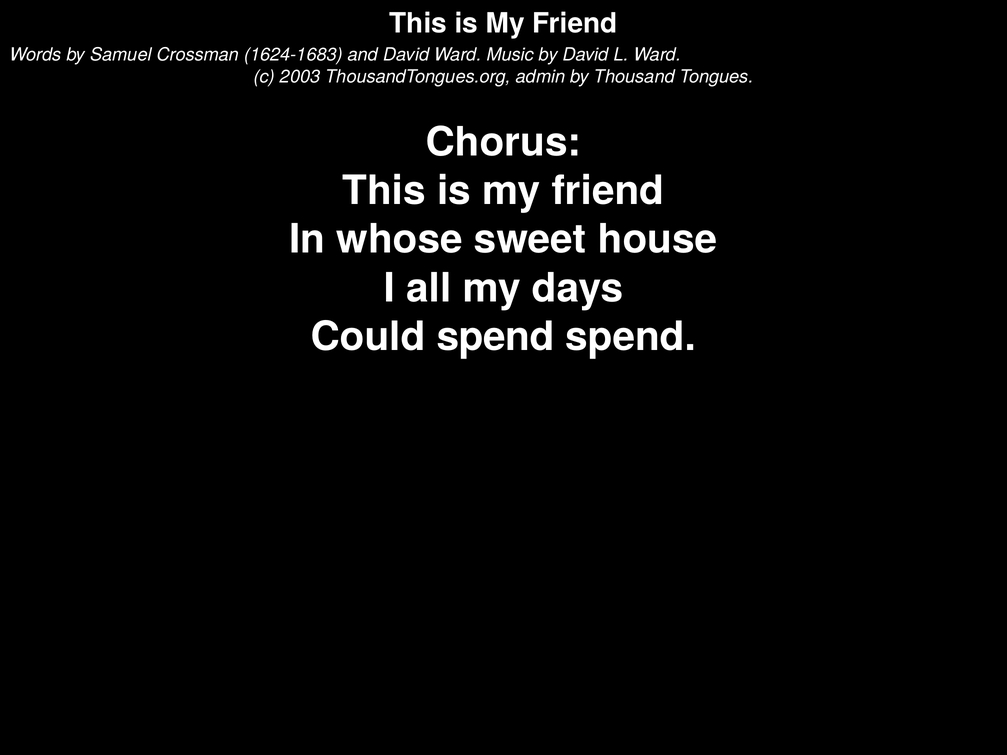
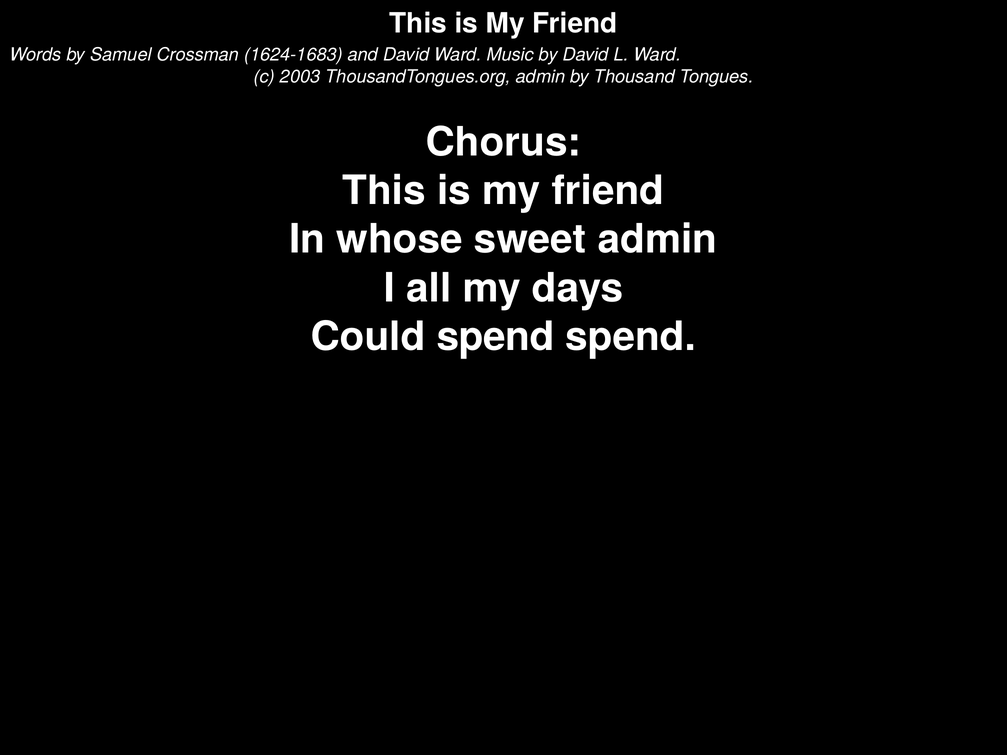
sweet house: house -> admin (657, 240)
